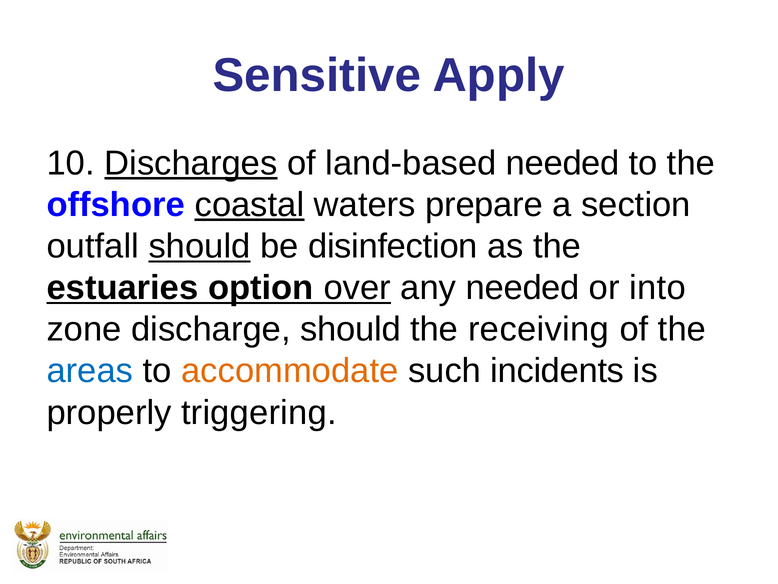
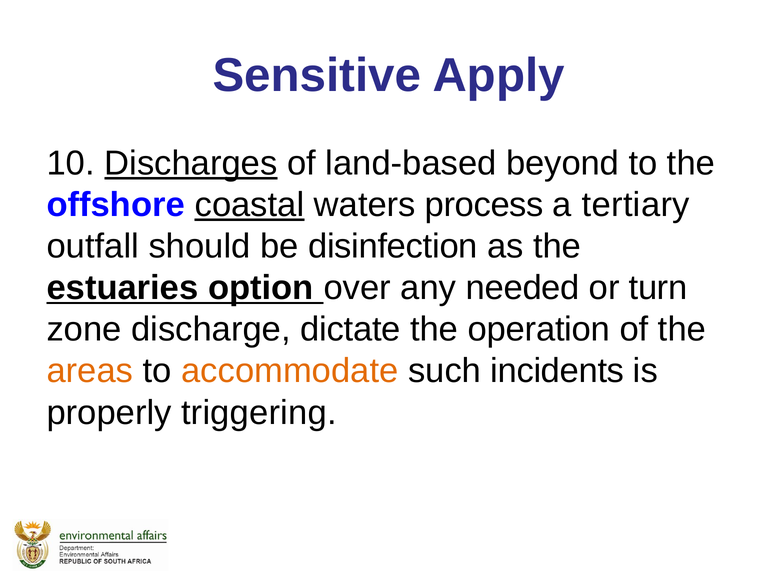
land-based needed: needed -> beyond (563, 163)
prepare: prepare -> process (484, 205)
section: section -> tertiary (636, 205)
should underline: present -> none (199, 246)
over underline: present -> none (357, 288)
into: into -> turn (658, 288)
discharge should: should -> dictate (351, 329)
receiving: receiving -> operation (539, 329)
areas colour: blue -> orange (90, 371)
